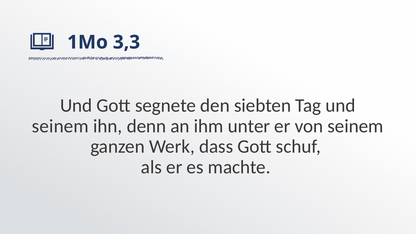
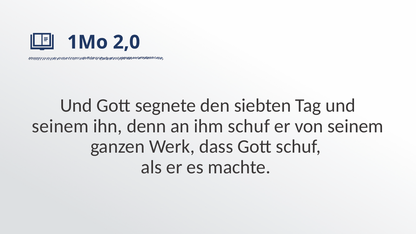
3,3: 3,3 -> 2,0 (126, 42)
ihm unter: unter -> schuf (249, 126)
